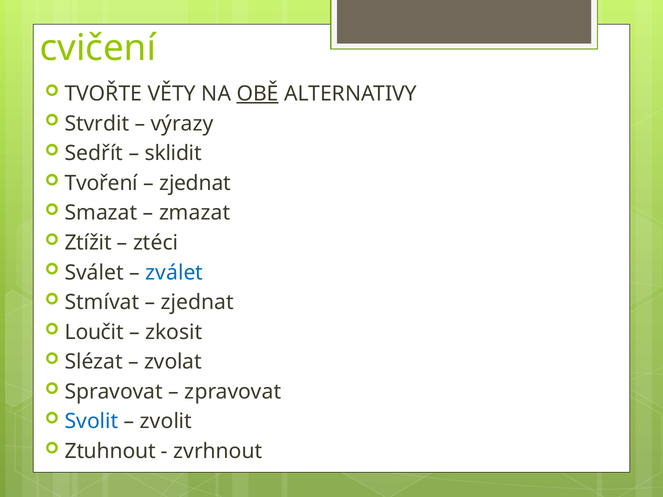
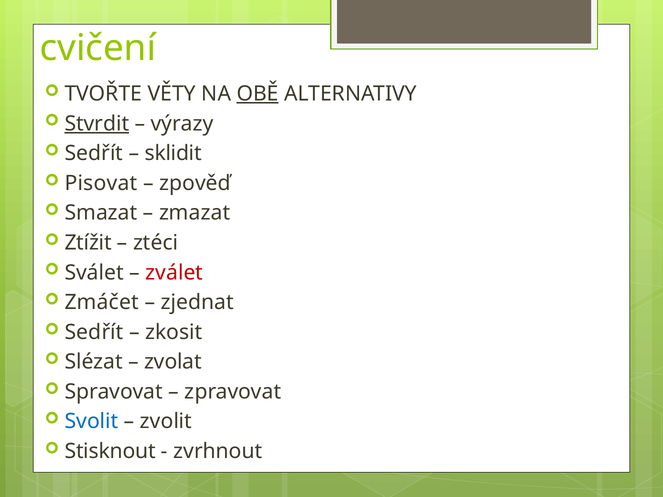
Stvrdit underline: none -> present (97, 124)
Tvoření: Tvoření -> Pisovat (101, 183)
zjednat: zjednat -> zpověď (195, 183)
zválet colour: blue -> red (174, 273)
Stmívat: Stmívat -> Zmáčet (102, 302)
Loučit: Loučit -> Sedřít (94, 332)
Ztuhnout: Ztuhnout -> Stisknout (110, 452)
